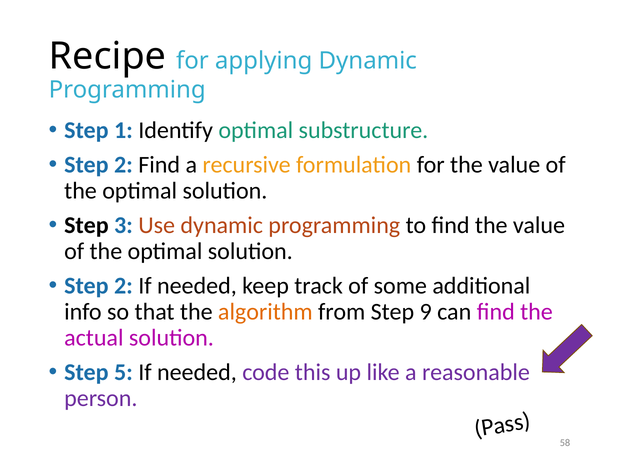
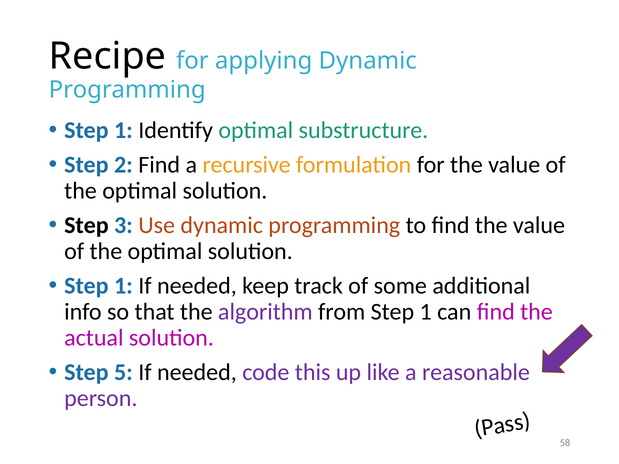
2: 2 -> 1 (123, 286)
algorithm colour: orange -> purple (265, 312)
from Step 9: 9 -> 1 (426, 312)
